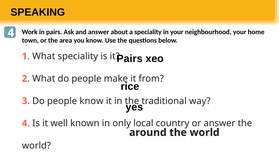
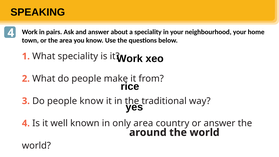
Pairs: Pairs -> Work (130, 59)
only local: local -> area (143, 123)
